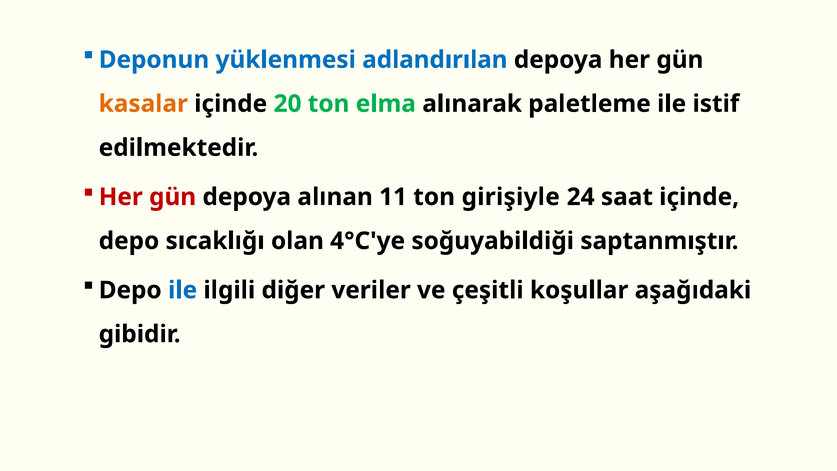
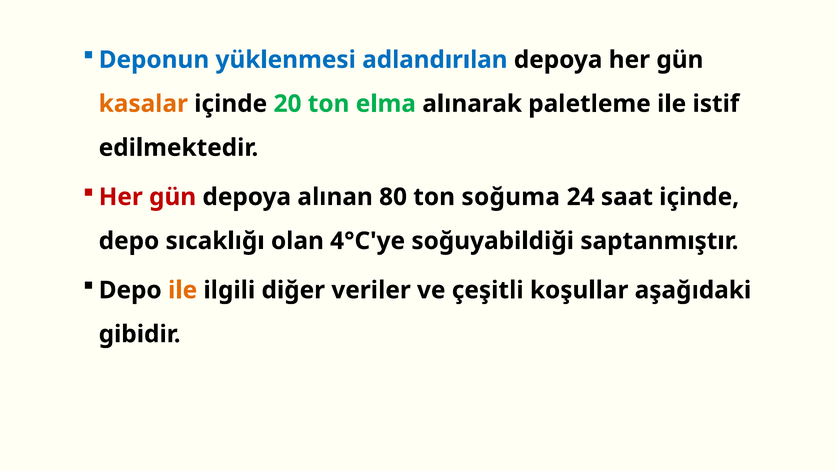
11: 11 -> 80 (393, 197)
girişiyle: girişiyle -> soğuma (511, 197)
ile colour: blue -> orange (183, 290)
